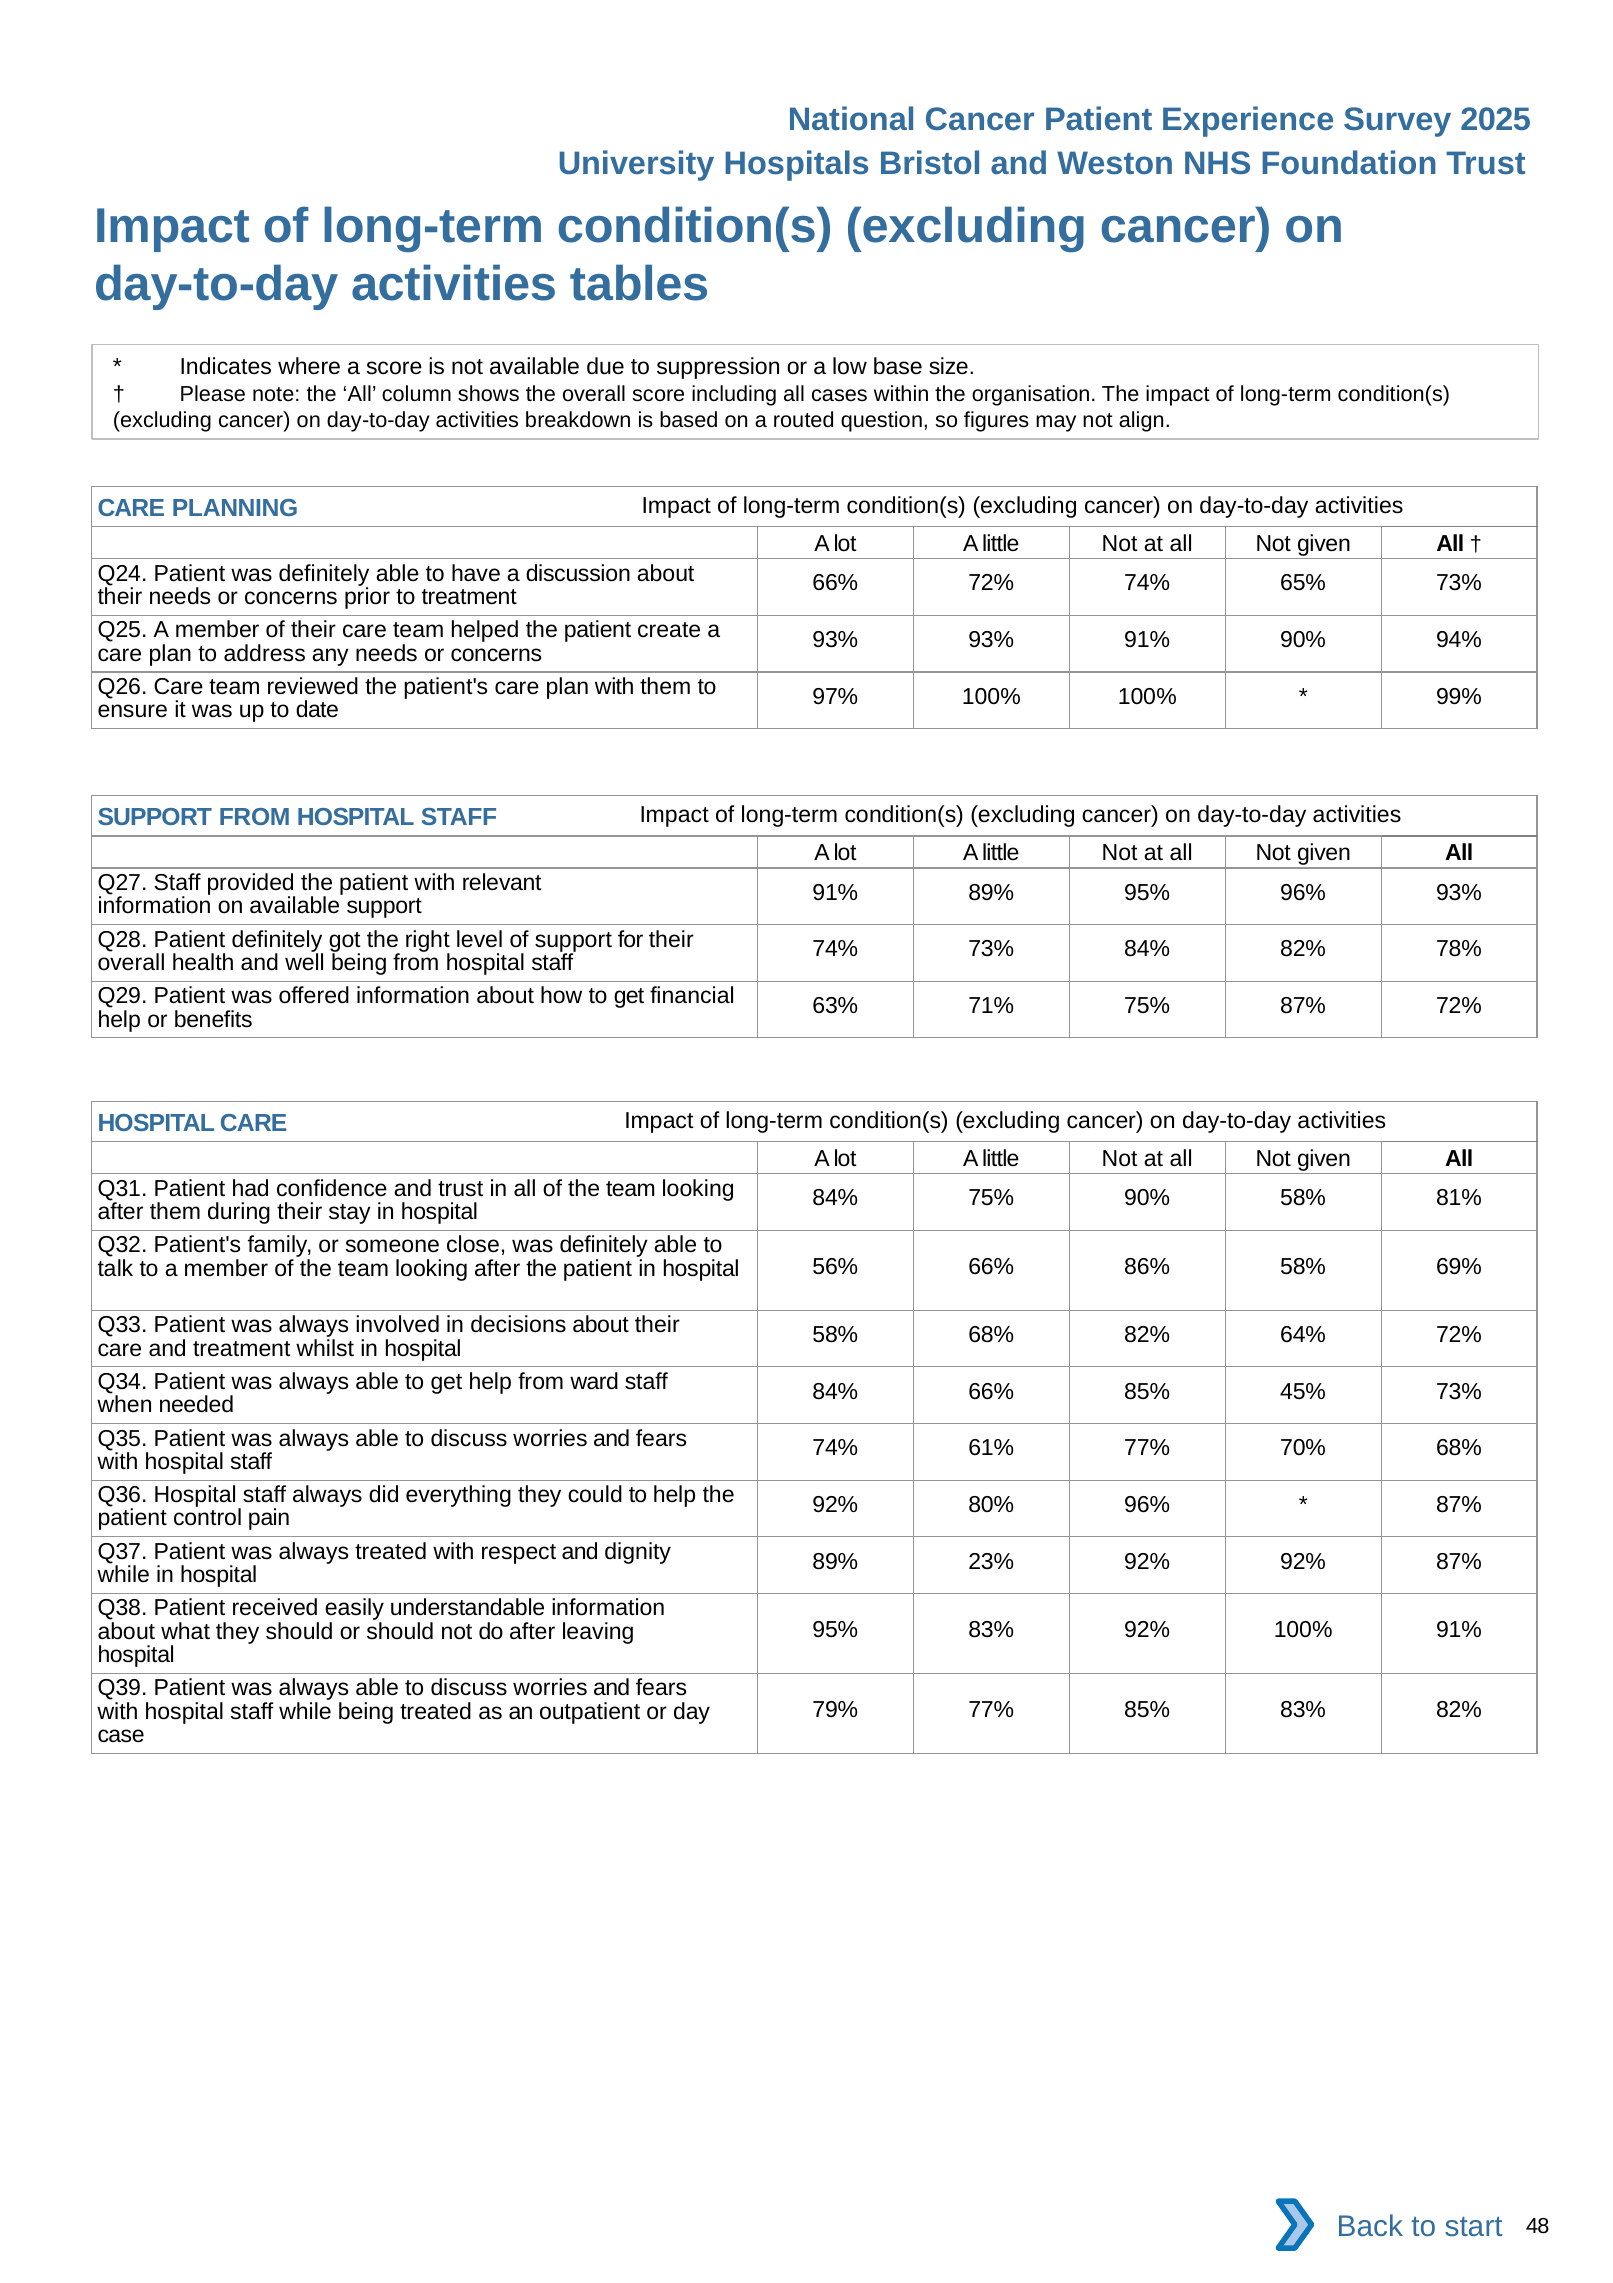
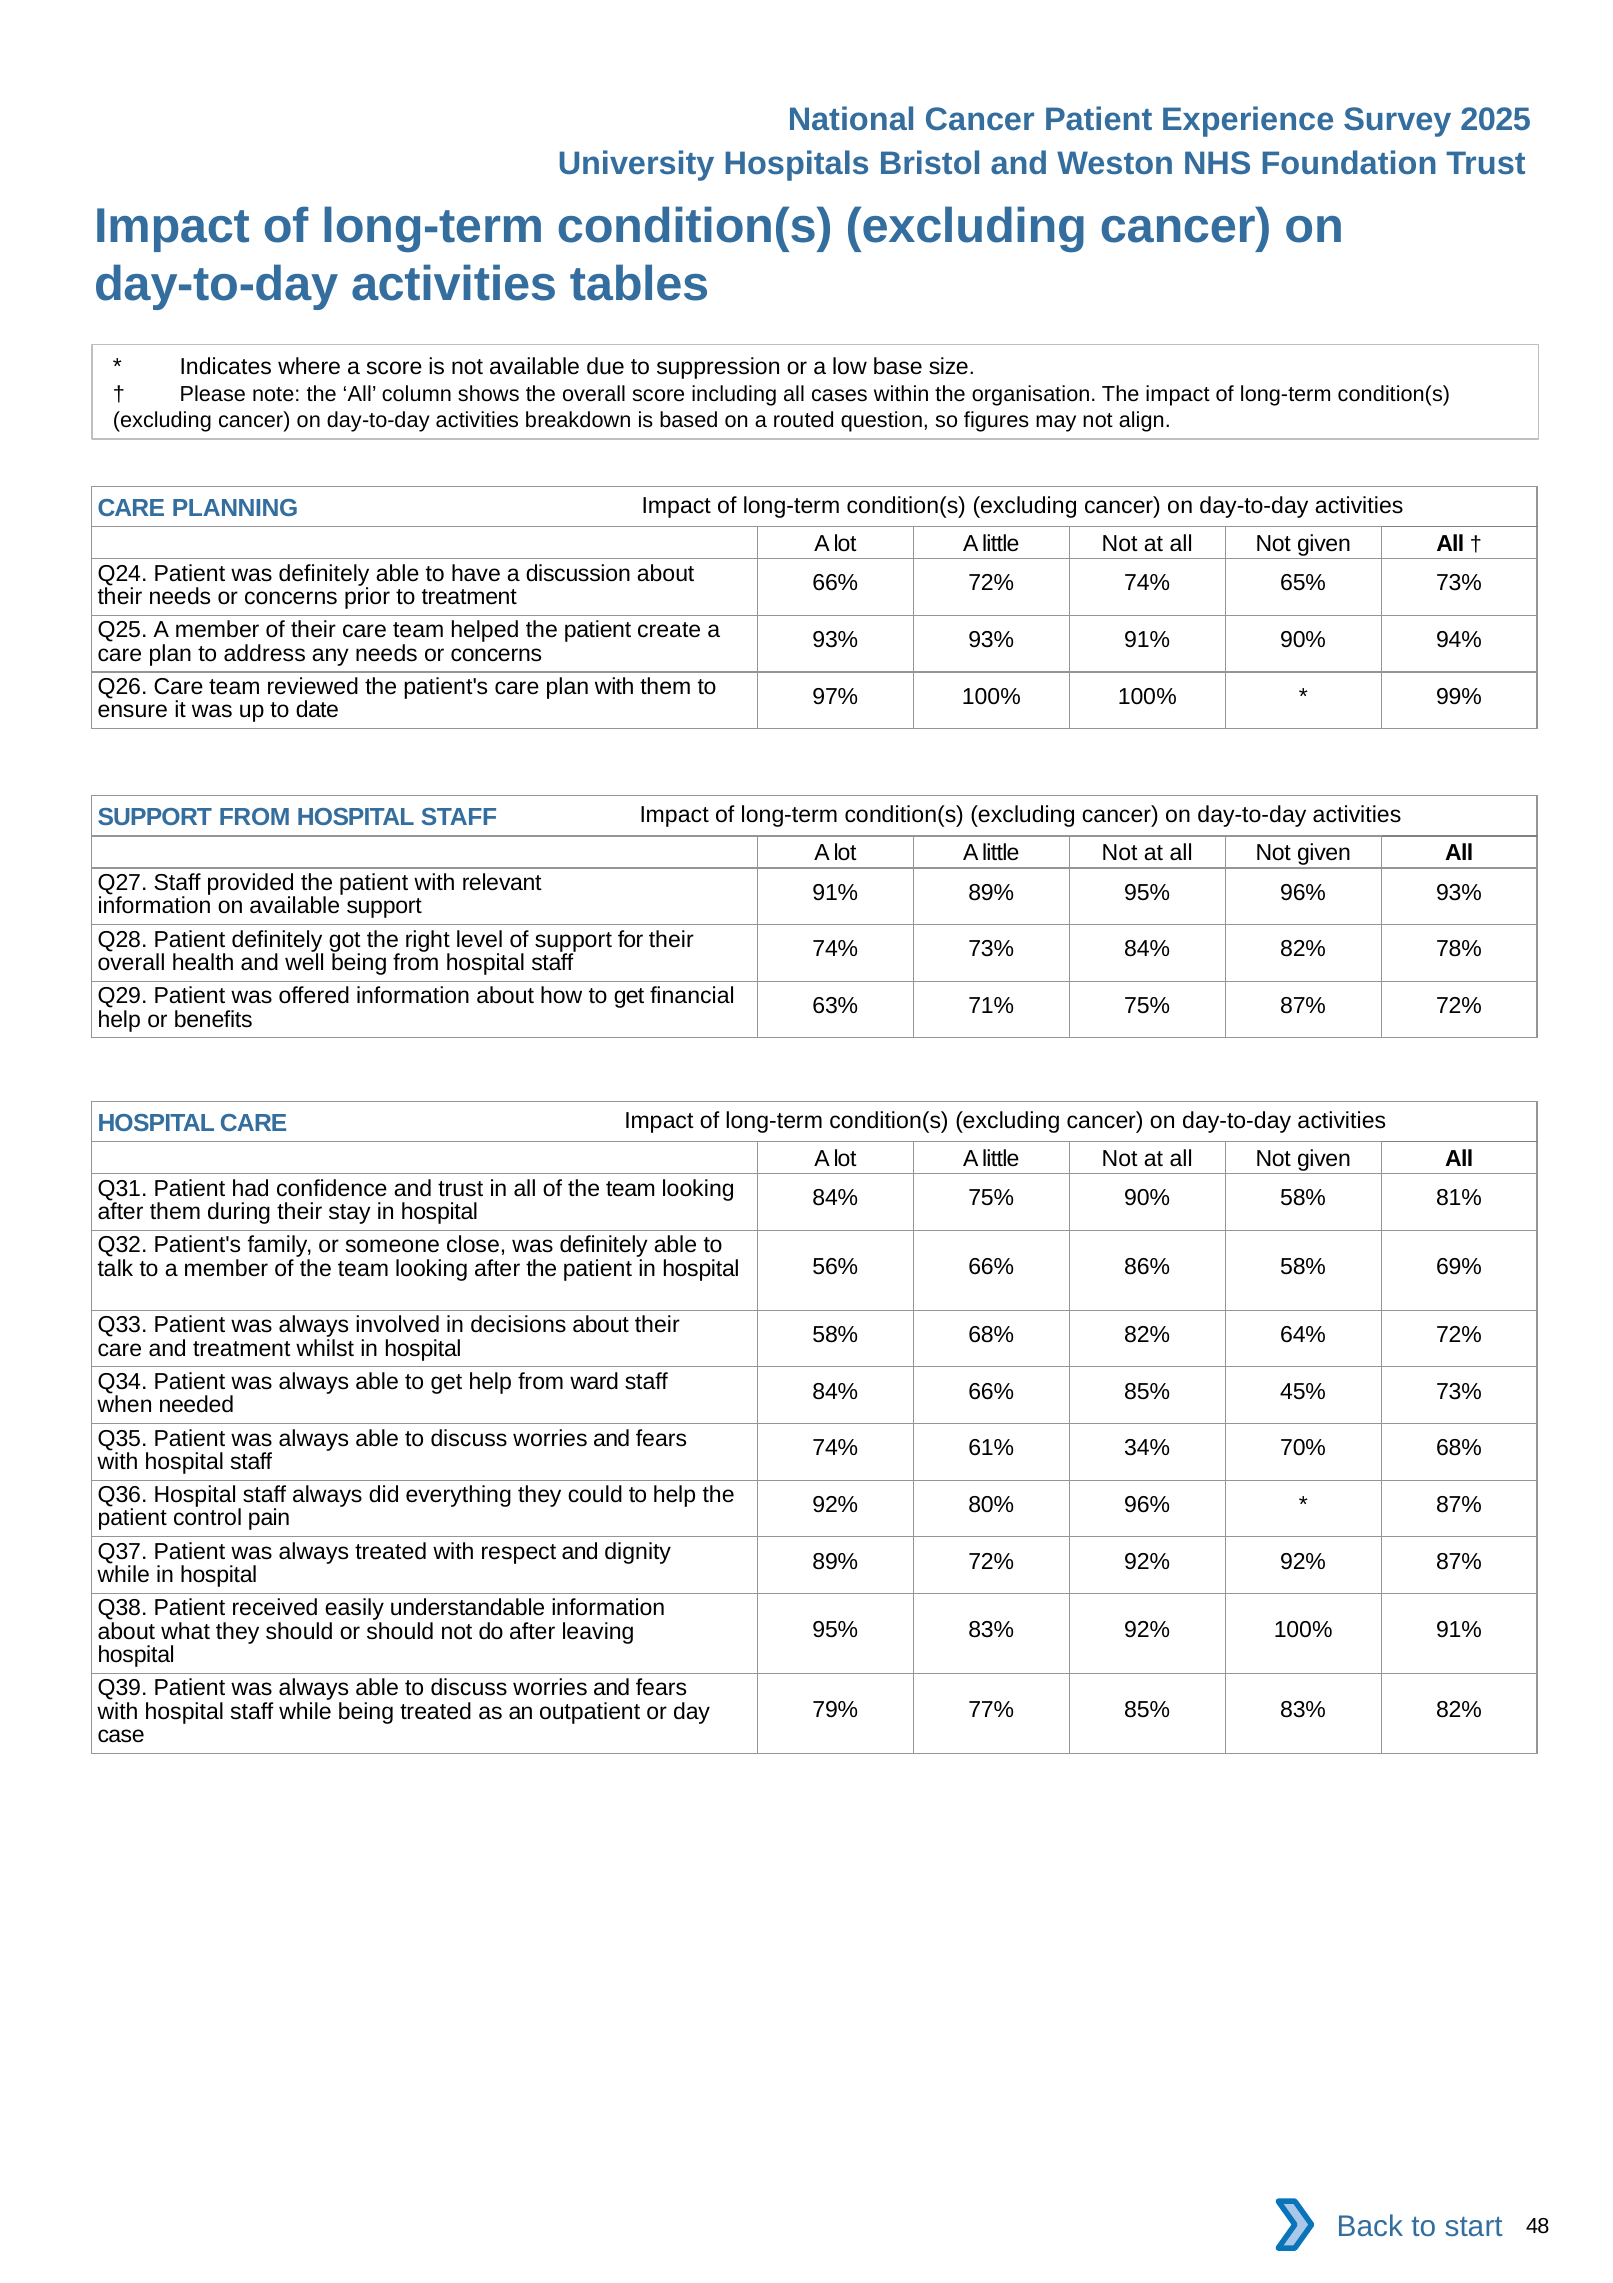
61% 77%: 77% -> 34% (1147, 1448)
89% 23%: 23% -> 72% (991, 1561)
